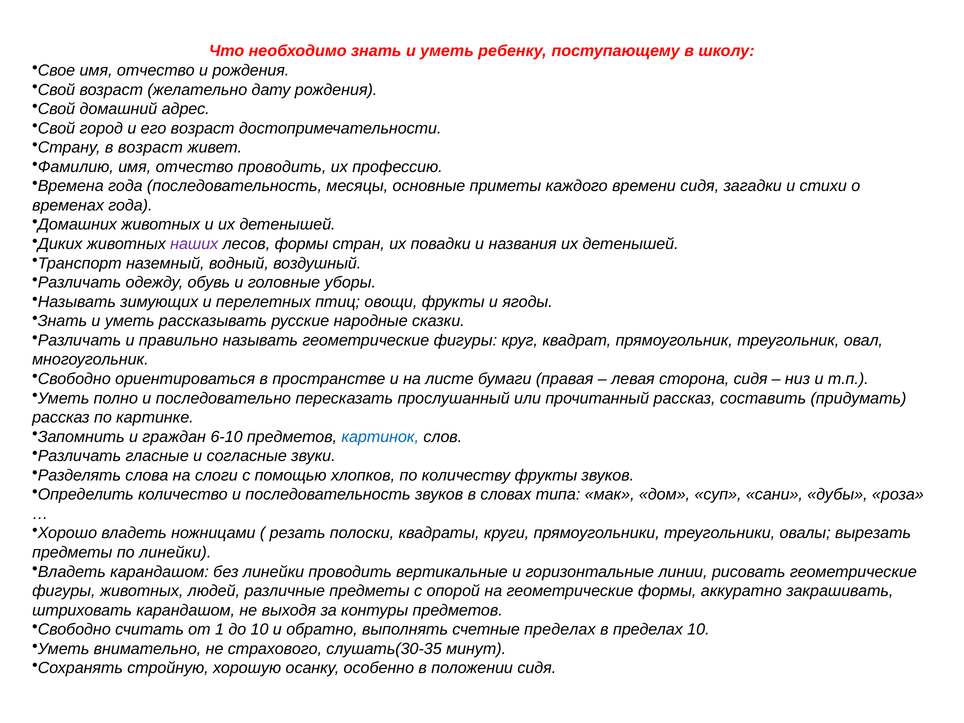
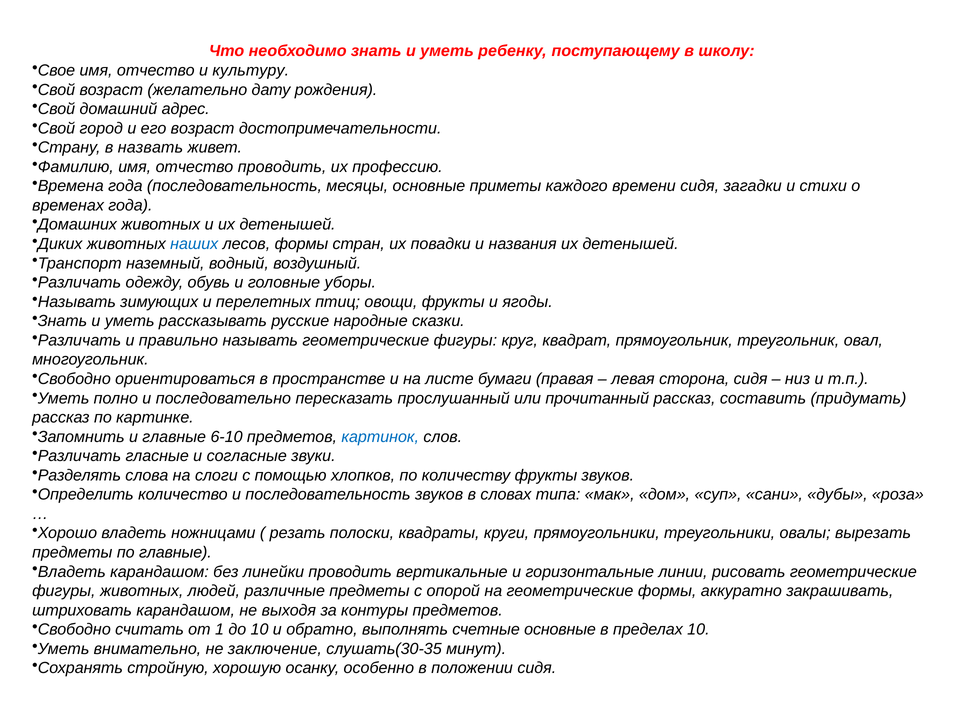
и рождения: рождения -> культуру (251, 70)
в возраст: возраст -> назвать (150, 148)
наших colour: purple -> blue (194, 244)
и граждан: граждан -> главные (174, 437)
по линейки: линейки -> главные (175, 552)
счетные пределах: пределах -> основные (560, 630)
страхового: страхового -> заключение (275, 649)
